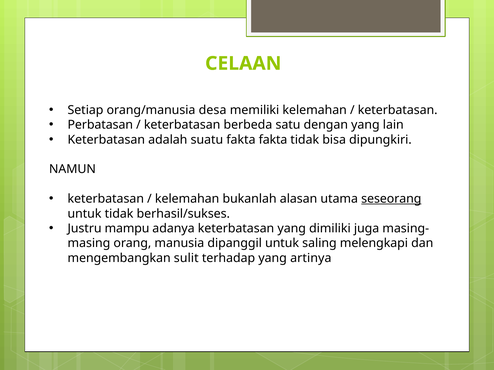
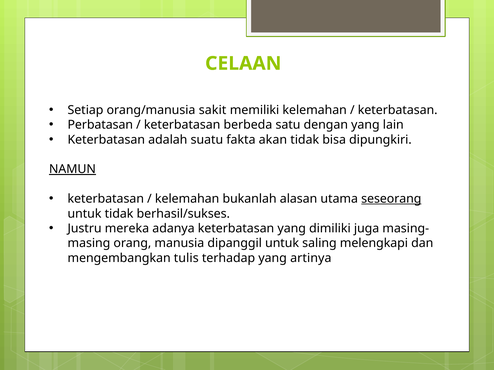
desa: desa -> sakit (213, 110)
fakta fakta: fakta -> akan (273, 140)
NAMUN underline: none -> present (72, 169)
mampu: mampu -> mereka (127, 229)
sulit: sulit -> tulis (186, 258)
